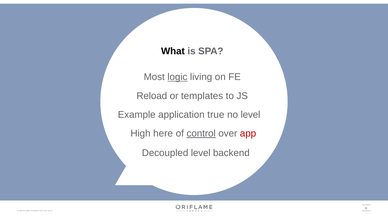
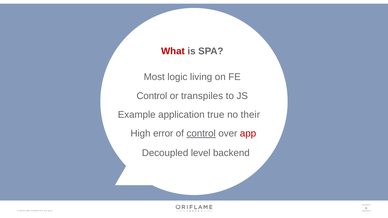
What colour: black -> red (173, 51)
logic underline: present -> none (177, 77)
Reload: Reload -> Control (152, 96)
templates: templates -> transpiles (202, 96)
no level: level -> their (250, 115)
here: here -> error (163, 134)
